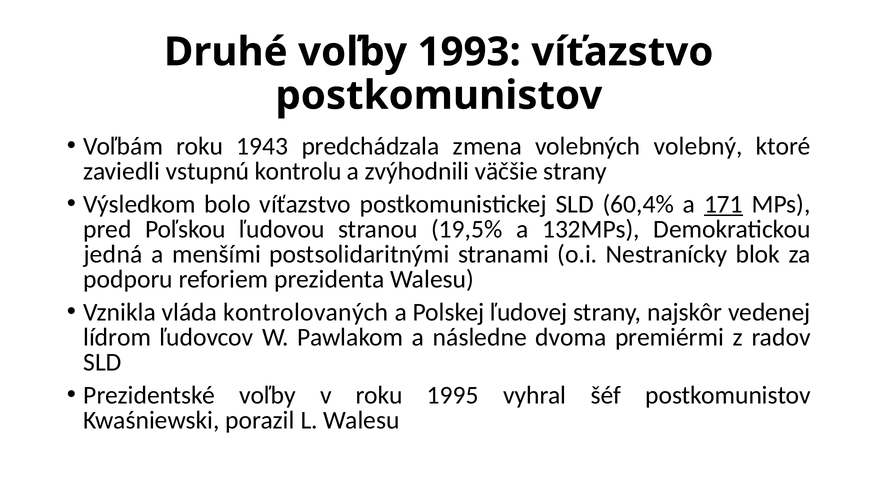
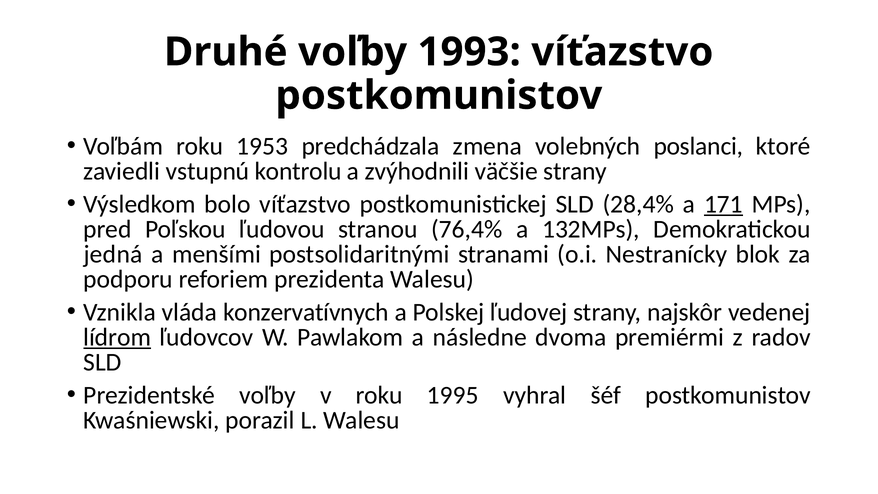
1943: 1943 -> 1953 (262, 146)
volebný: volebný -> poslanci (698, 146)
60,4%: 60,4% -> 28,4% (638, 204)
19,5%: 19,5% -> 76,4% (467, 229)
kontrolovaných: kontrolovaných -> konzervatívnych (306, 312)
lídrom underline: none -> present (117, 337)
